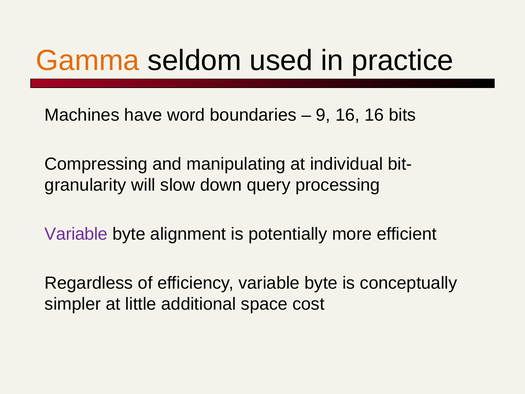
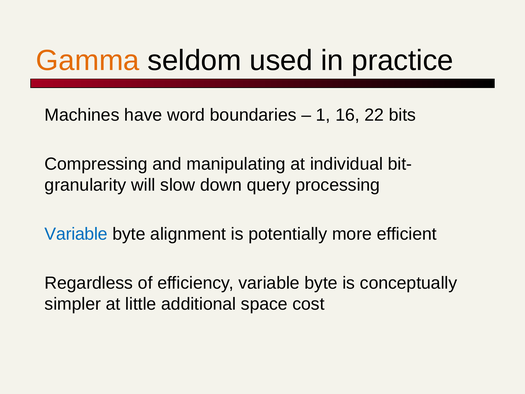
9: 9 -> 1 (323, 115)
16 16: 16 -> 22 (374, 115)
Variable colour: purple -> blue (76, 234)
